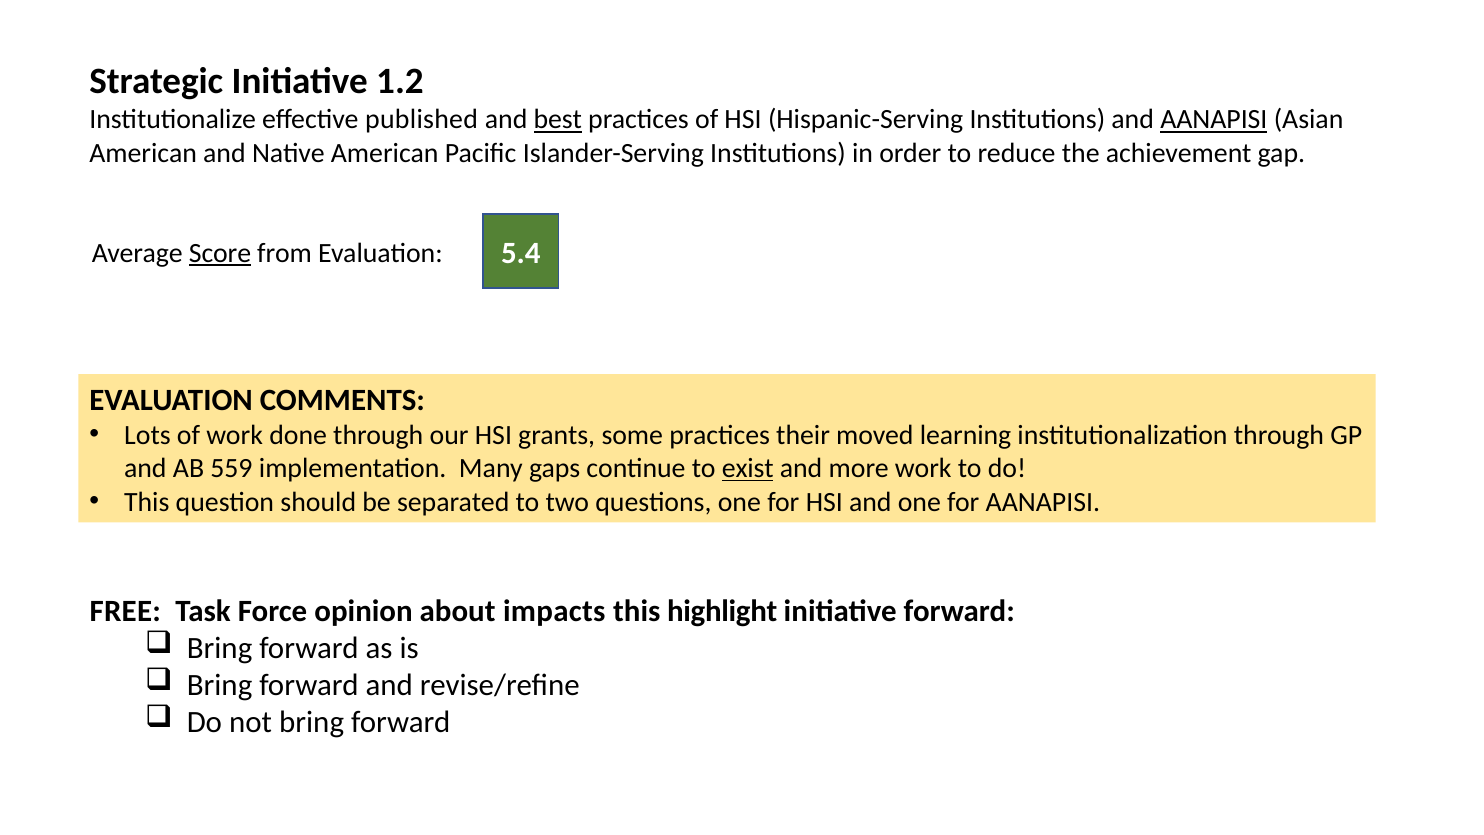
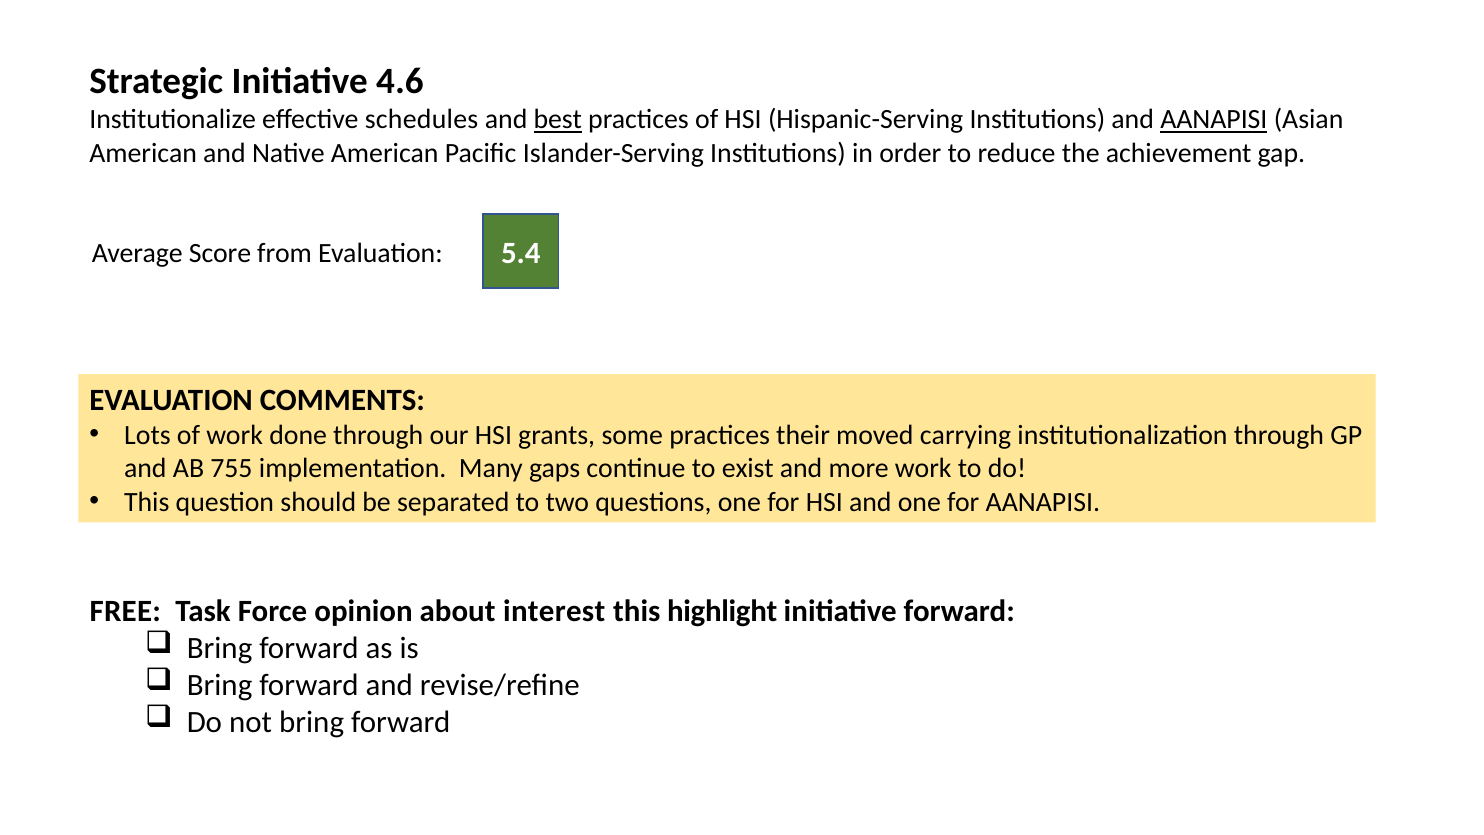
1.2: 1.2 -> 4.6 (400, 81)
published: published -> schedules (422, 120)
Score underline: present -> none (220, 253)
learning: learning -> carrying (966, 435)
559: 559 -> 755 (231, 469)
exist underline: present -> none (748, 469)
impacts: impacts -> interest (554, 611)
